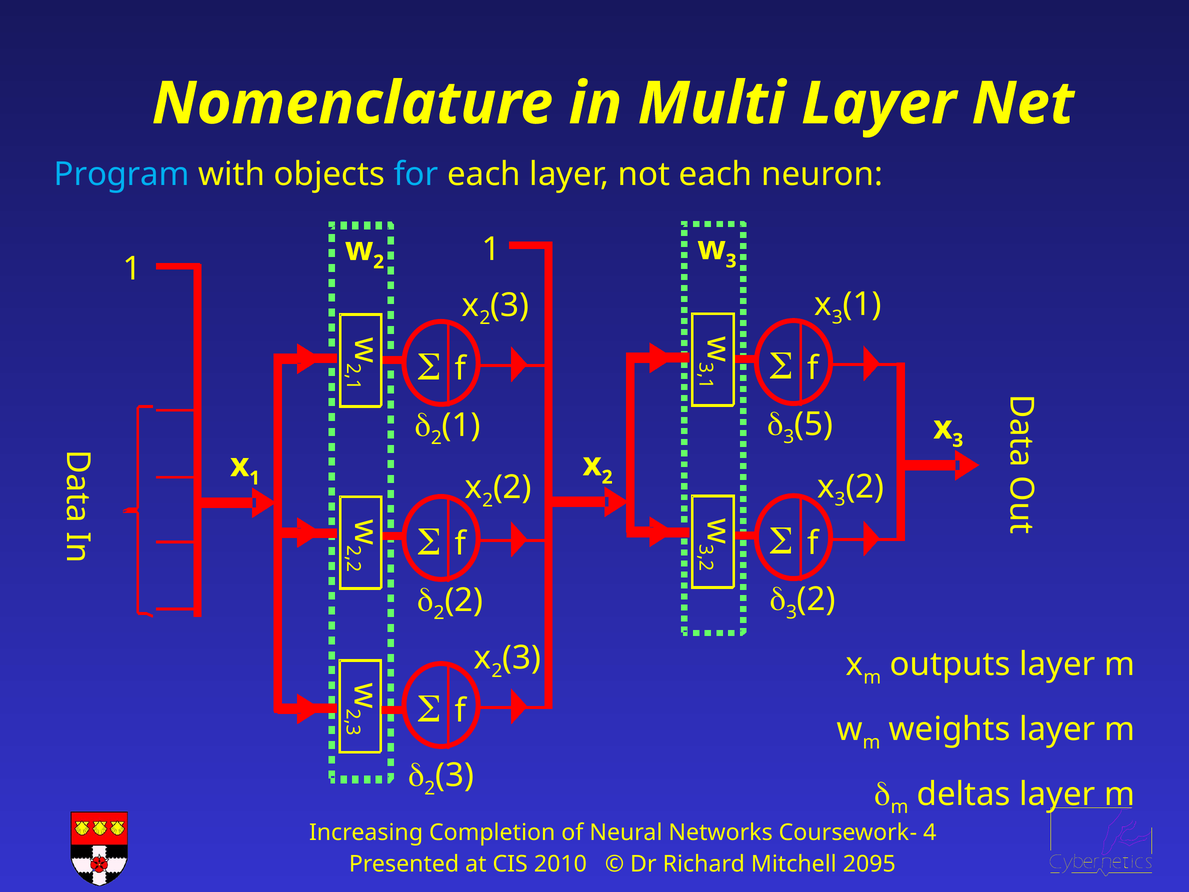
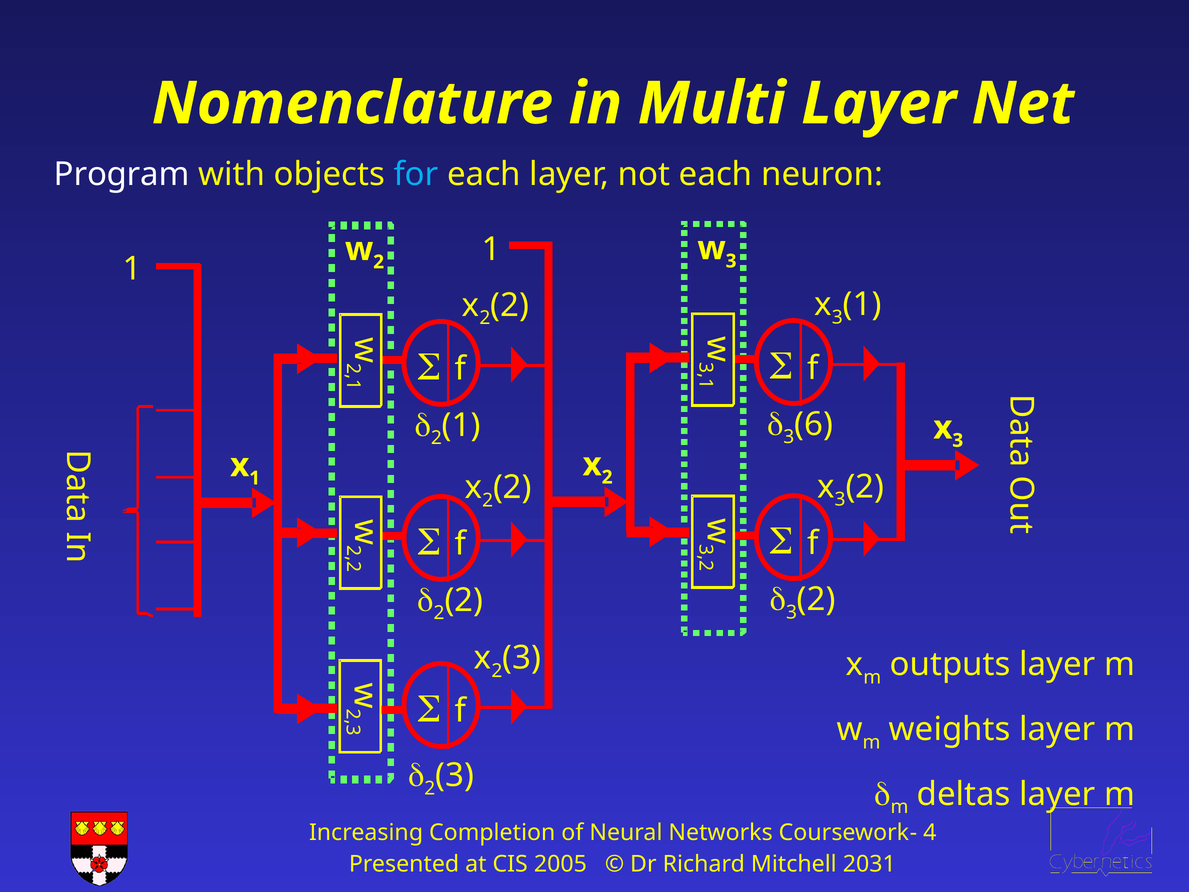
Program colour: light blue -> white (122, 174)
3: 3 -> 2 (510, 305)
5: 5 -> 6 (814, 424)
2010: 2010 -> 2005 (560, 864)
2095: 2095 -> 2031 (869, 864)
